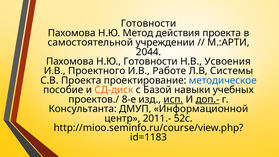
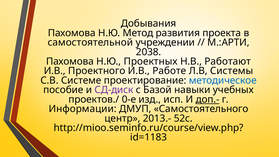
Готовности: Готовности -> Добывания (149, 23)
действия: действия -> развития (178, 33)
2044: 2044 -> 2038 (149, 52)
Н.Ю Готовности: Готовности -> Проектных (151, 61)
Усвоения: Усвоения -> Работают (228, 61)
С.В Проекта: Проекта -> Системе (81, 80)
СД-диск colour: orange -> purple (114, 90)
8-е: 8-е -> 0-е (129, 99)
исп underline: present -> none (173, 99)
Консультанта: Консультанта -> Информации (83, 109)
Информационной: Информационной -> Самостоятельного (201, 109)
2011.-: 2011.- -> 2013.- (157, 118)
